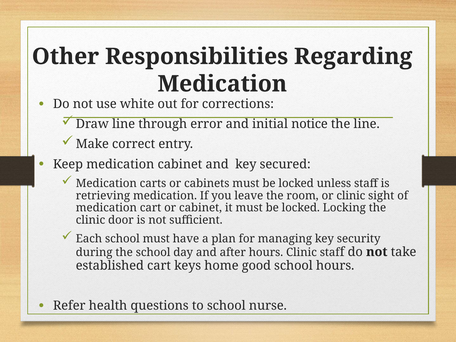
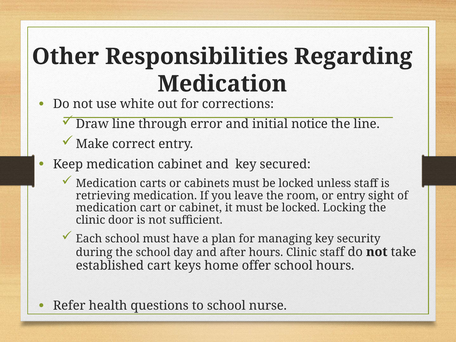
or clinic: clinic -> entry (351, 196)
good: good -> offer (256, 266)
